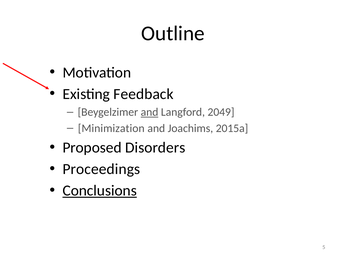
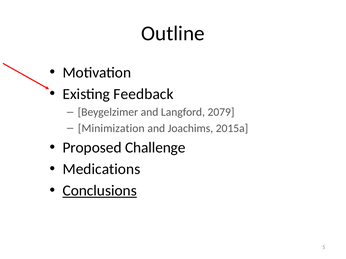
and underline: present -> none (150, 112)
2049: 2049 -> 2079 (221, 112)
Disorders: Disorders -> Challenge (155, 148)
Proceedings: Proceedings -> Medications (101, 169)
